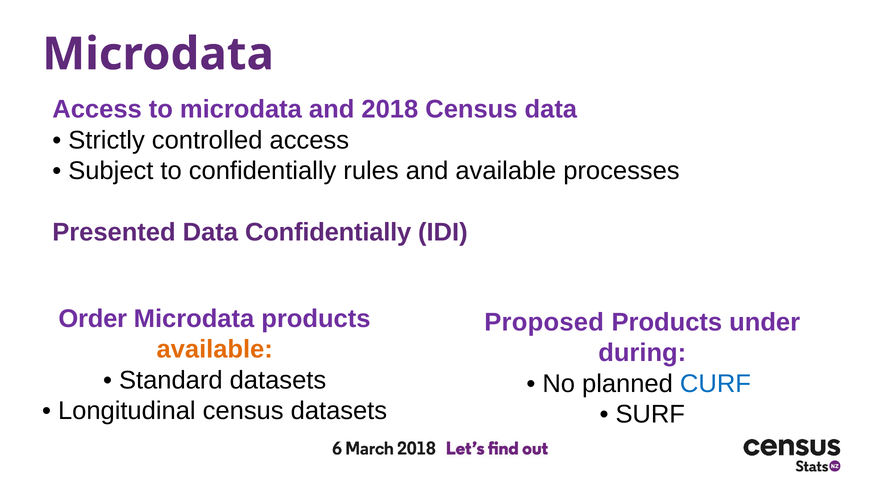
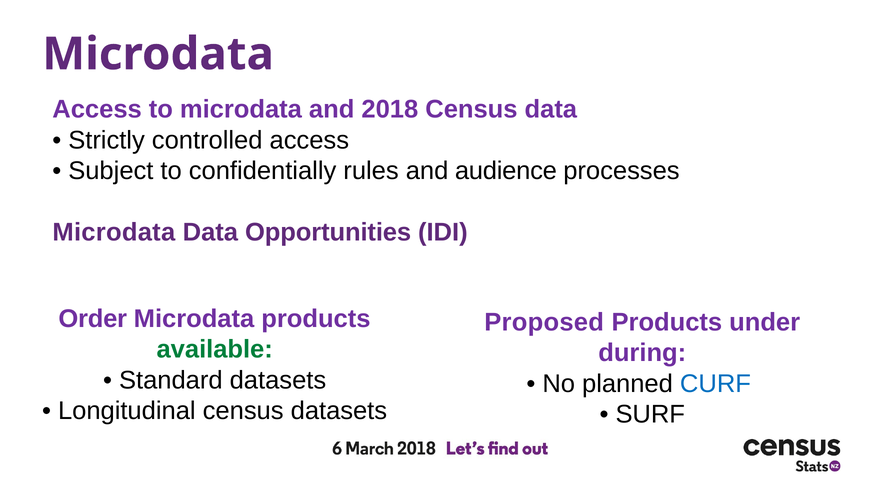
and available: available -> audience (506, 171)
Presented: Presented -> Microdata (114, 232)
Data Confidentially: Confidentially -> Opportunities (328, 232)
available colour: orange -> green (215, 350)
